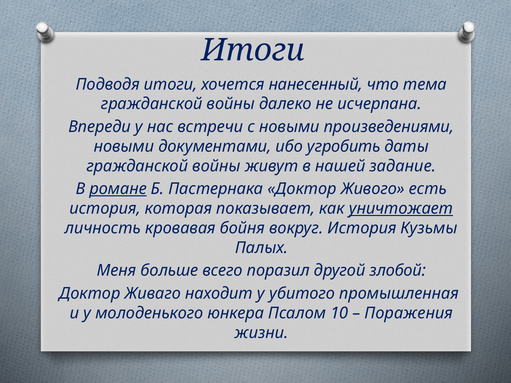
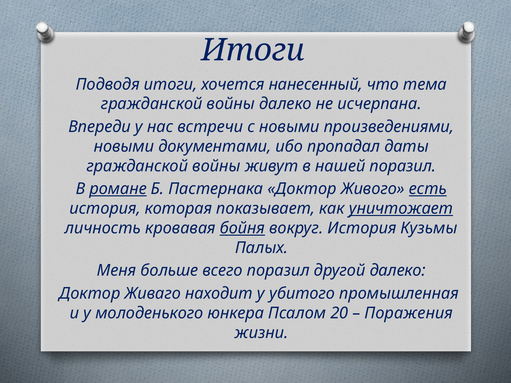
угробить: угробить -> пропадал (344, 147)
нашей задание: задание -> поразил (403, 166)
есть underline: none -> present (428, 189)
бойня underline: none -> present (242, 228)
другой злобой: злобой -> далеко (398, 271)
10: 10 -> 20 (339, 313)
